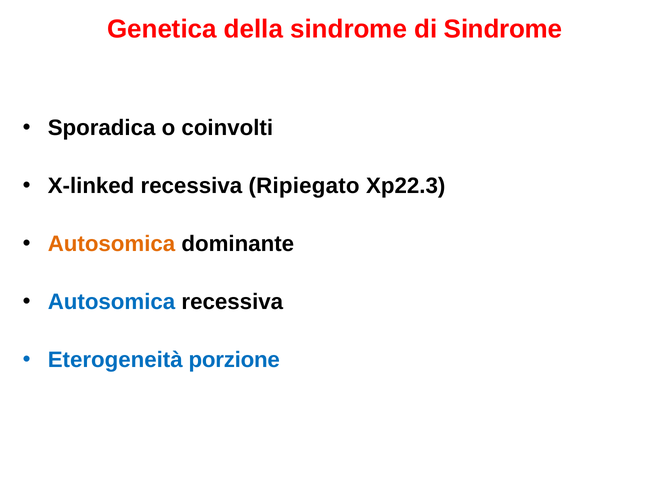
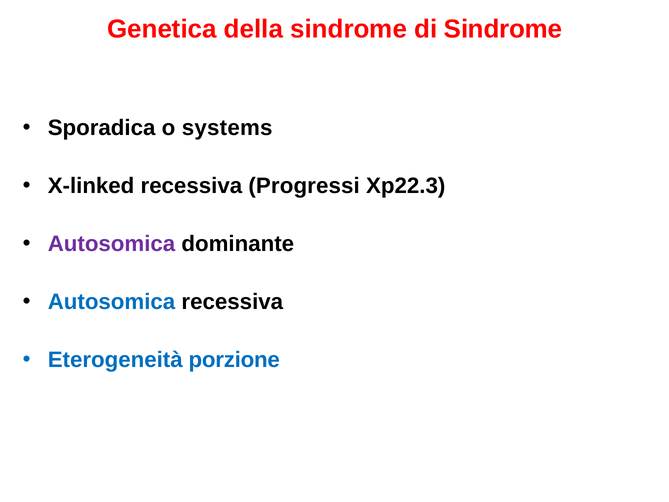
coinvolti: coinvolti -> systems (227, 128)
Ripiegato: Ripiegato -> Progressi (304, 186)
Autosomica colour: orange -> purple (112, 244)
